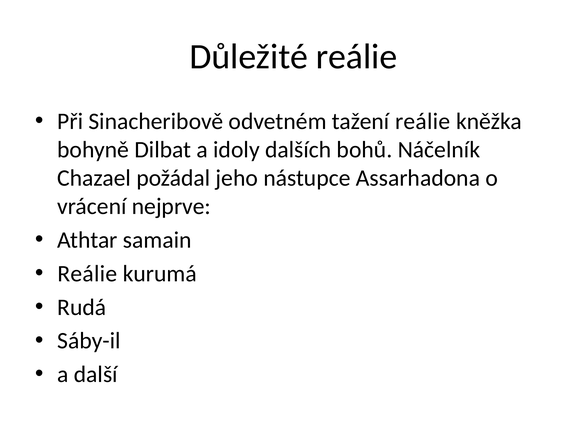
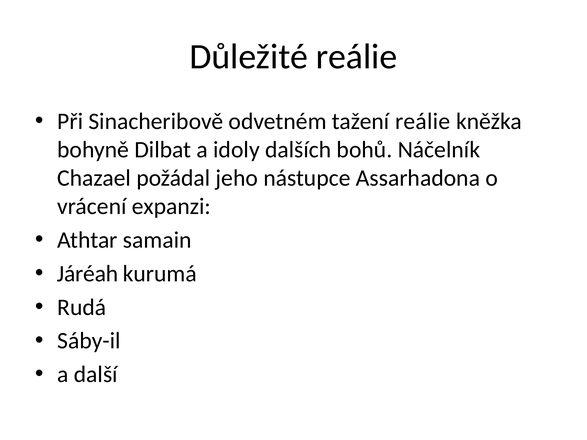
nejprve: nejprve -> expanzi (171, 207)
Reálie: Reálie -> Járéah (88, 274)
